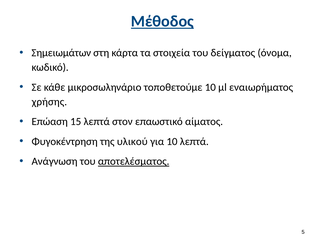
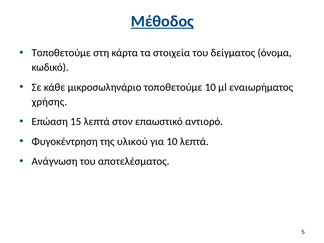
Σημειωμάτων: Σημειωμάτων -> Τοποθετούμε (61, 53)
αίματος: αίματος -> αντιορό (204, 122)
αποτελέσματος underline: present -> none (134, 161)
